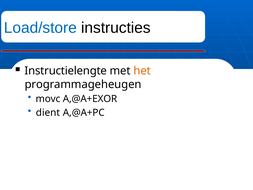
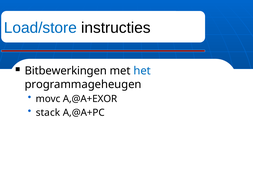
Instructielengte: Instructielengte -> Bitbewerkingen (66, 71)
het colour: orange -> blue (142, 71)
dient: dient -> stack (48, 112)
